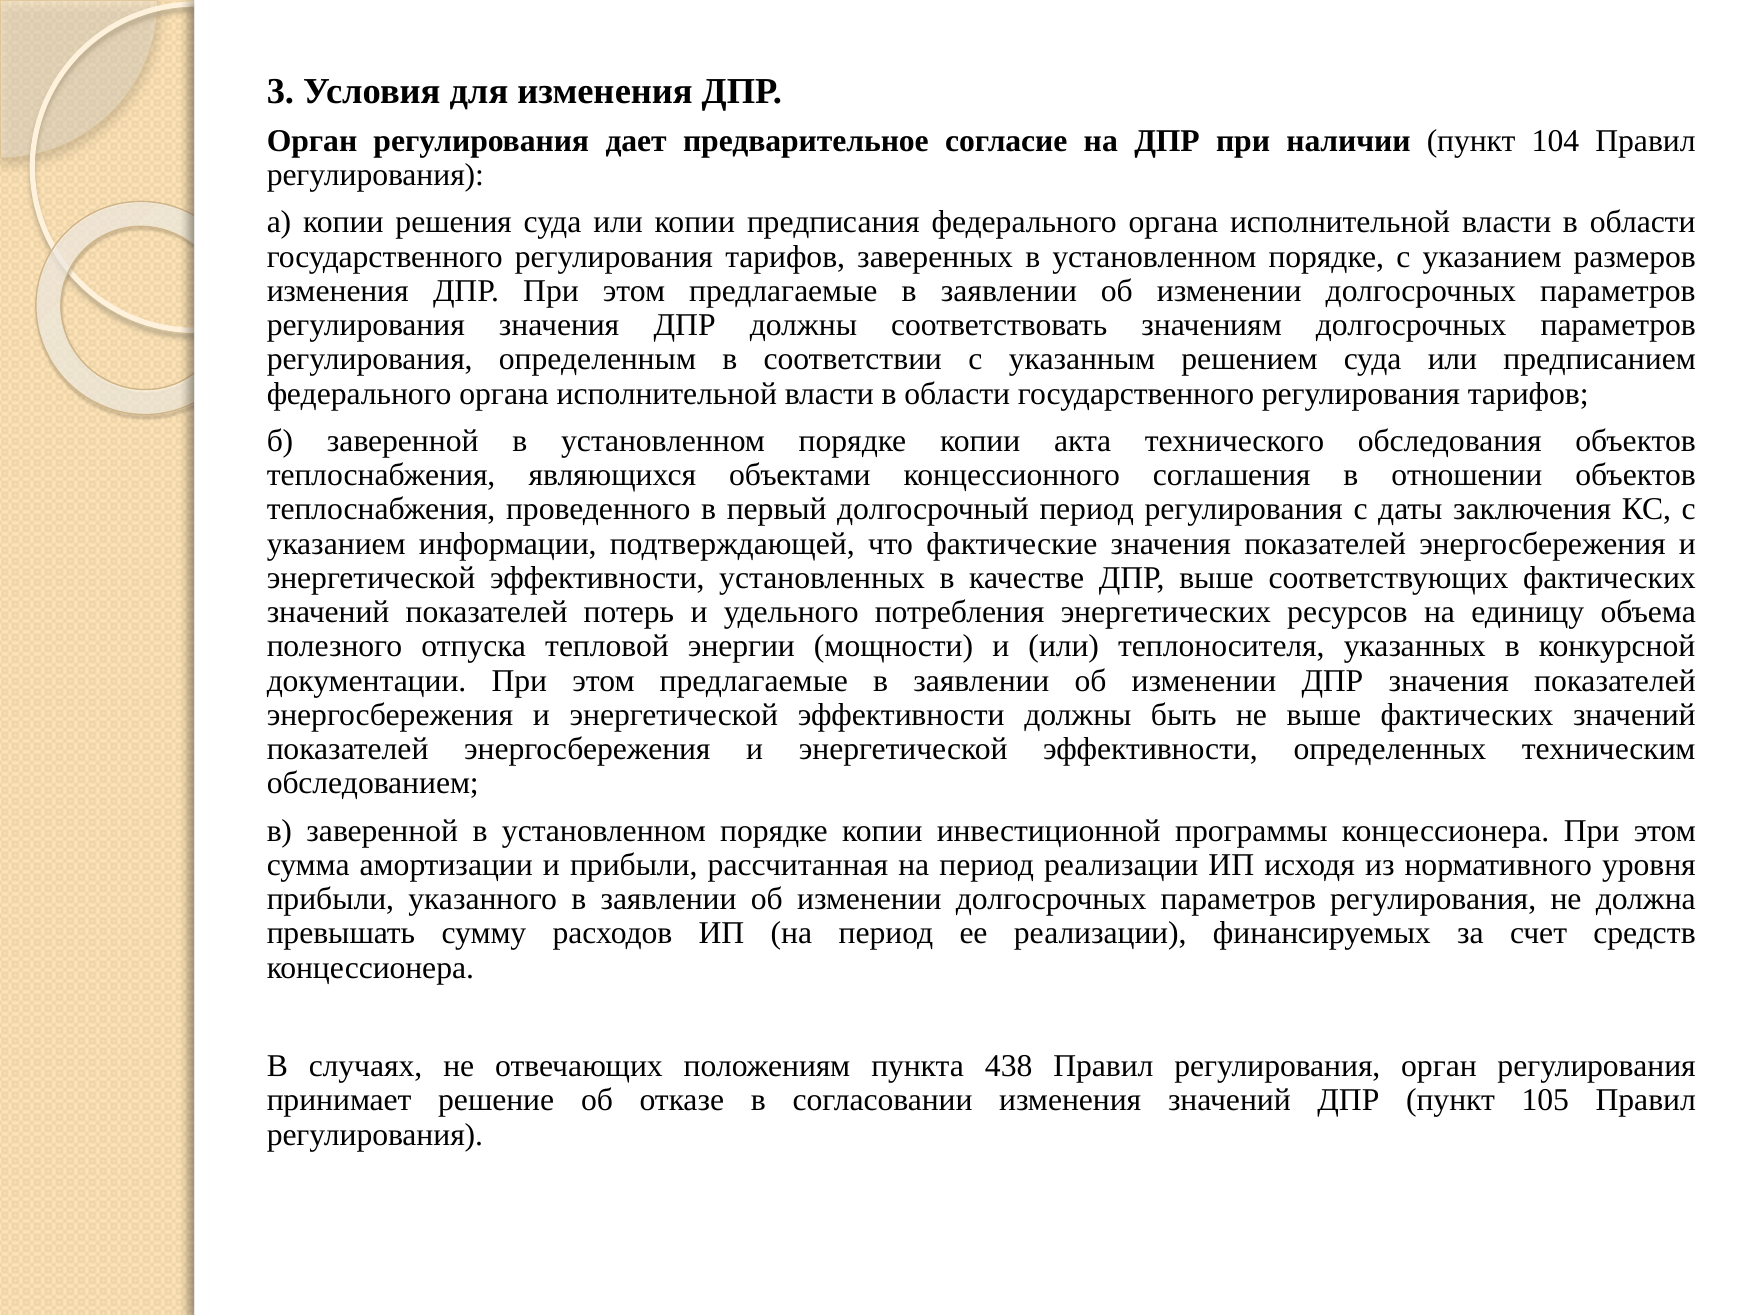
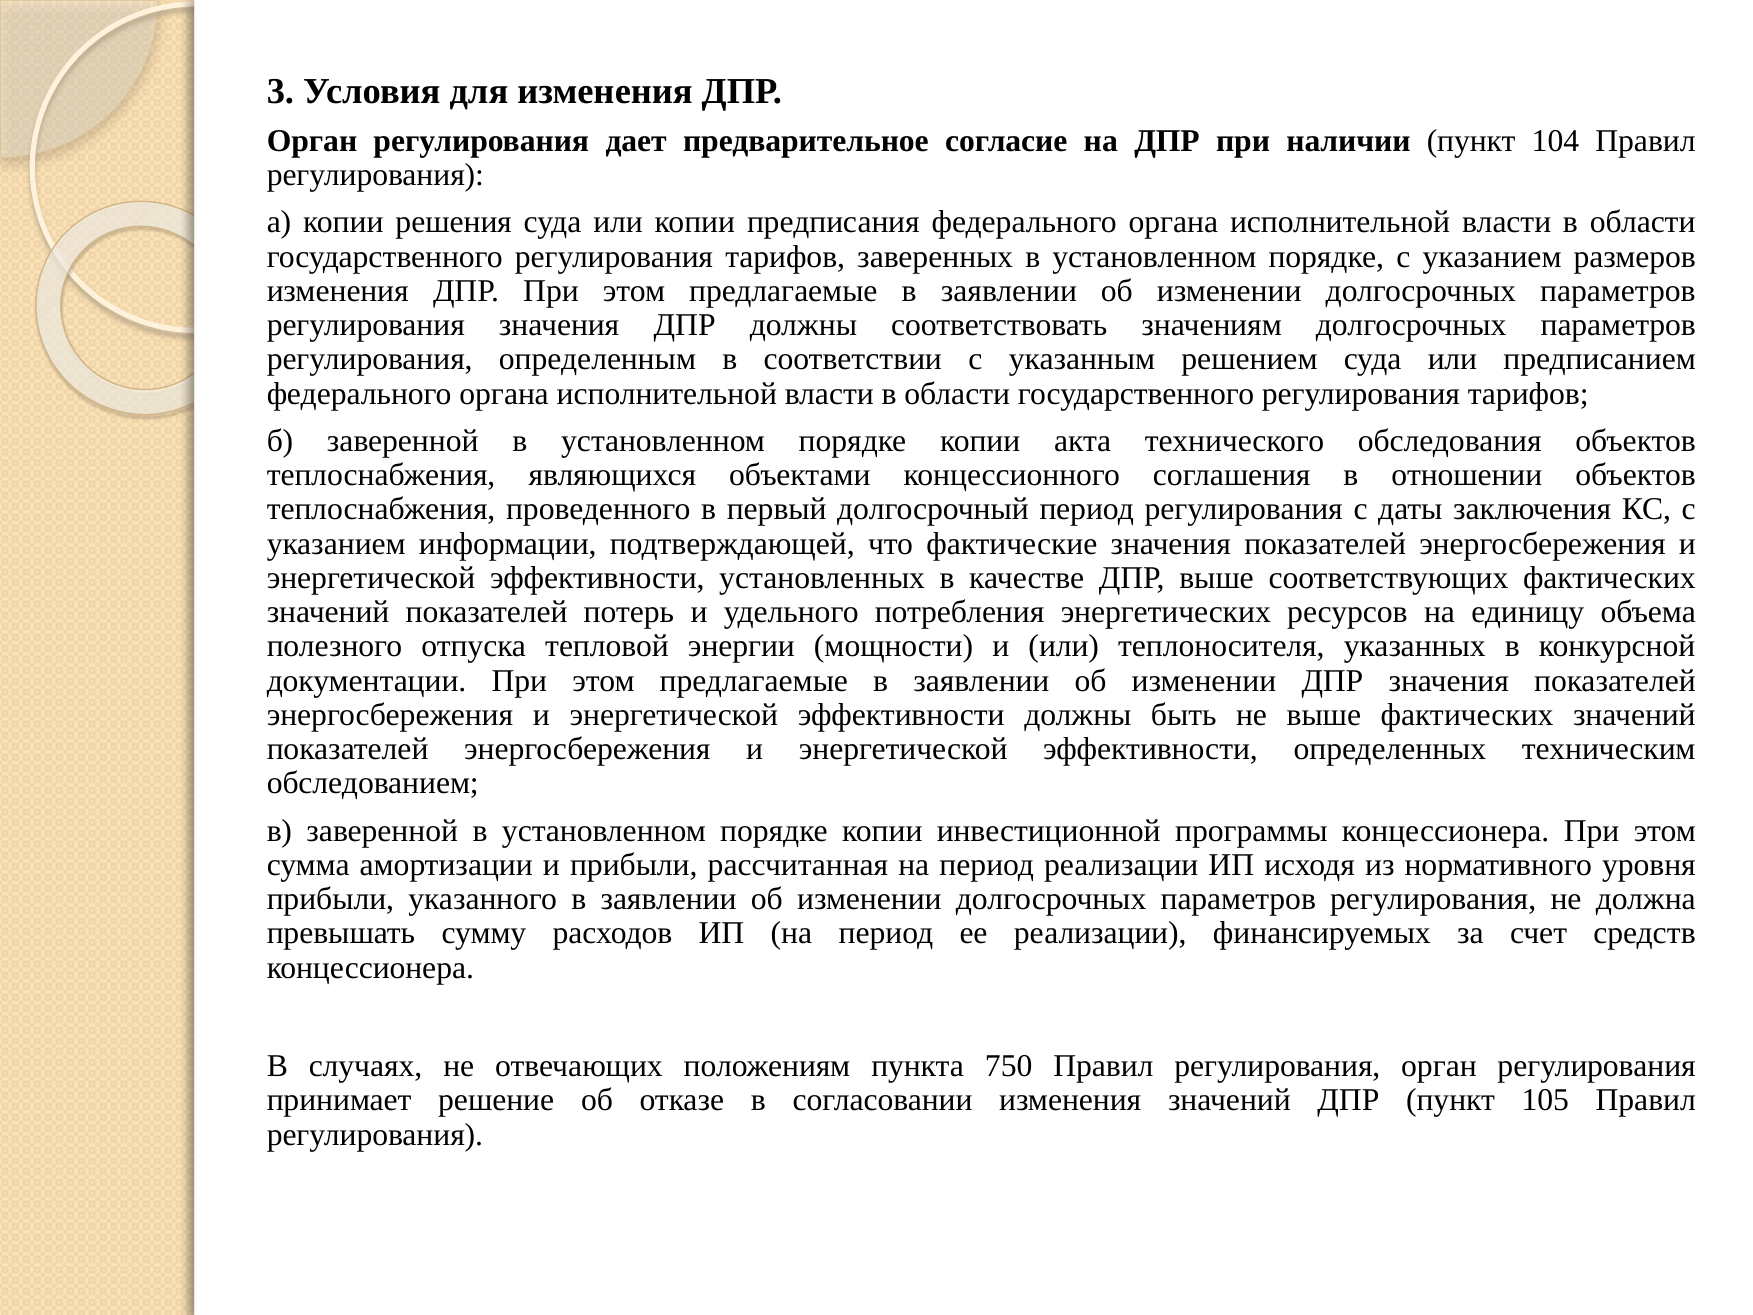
438: 438 -> 750 (1009, 1066)
